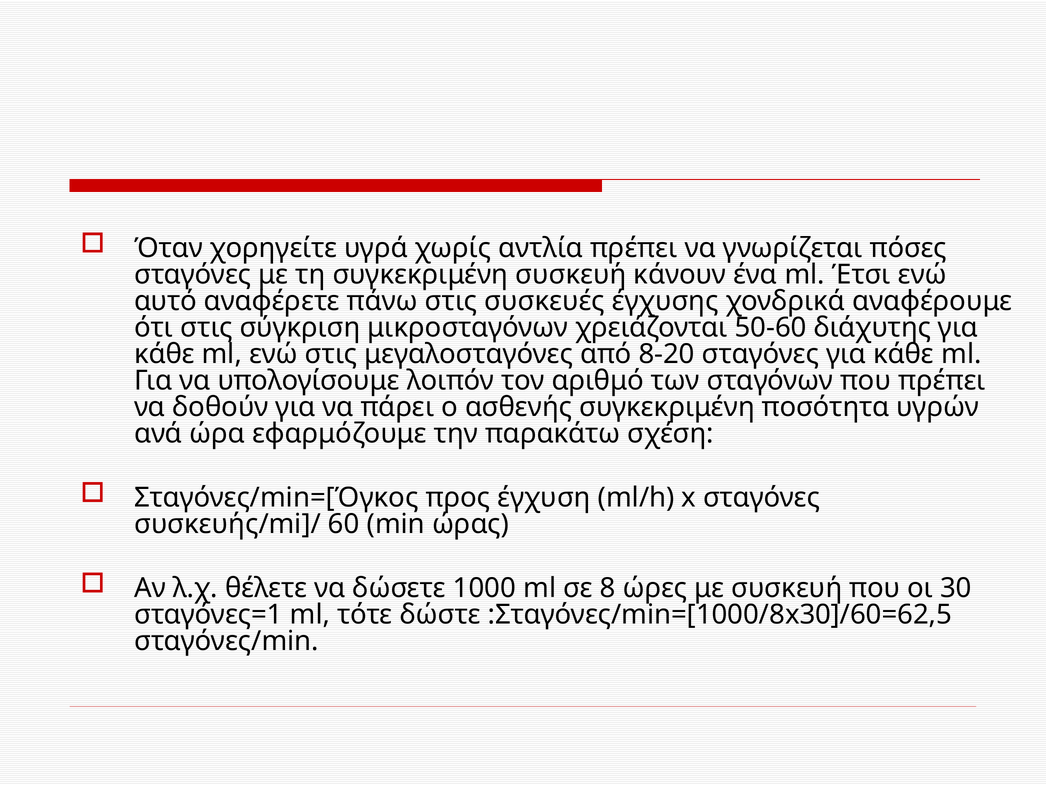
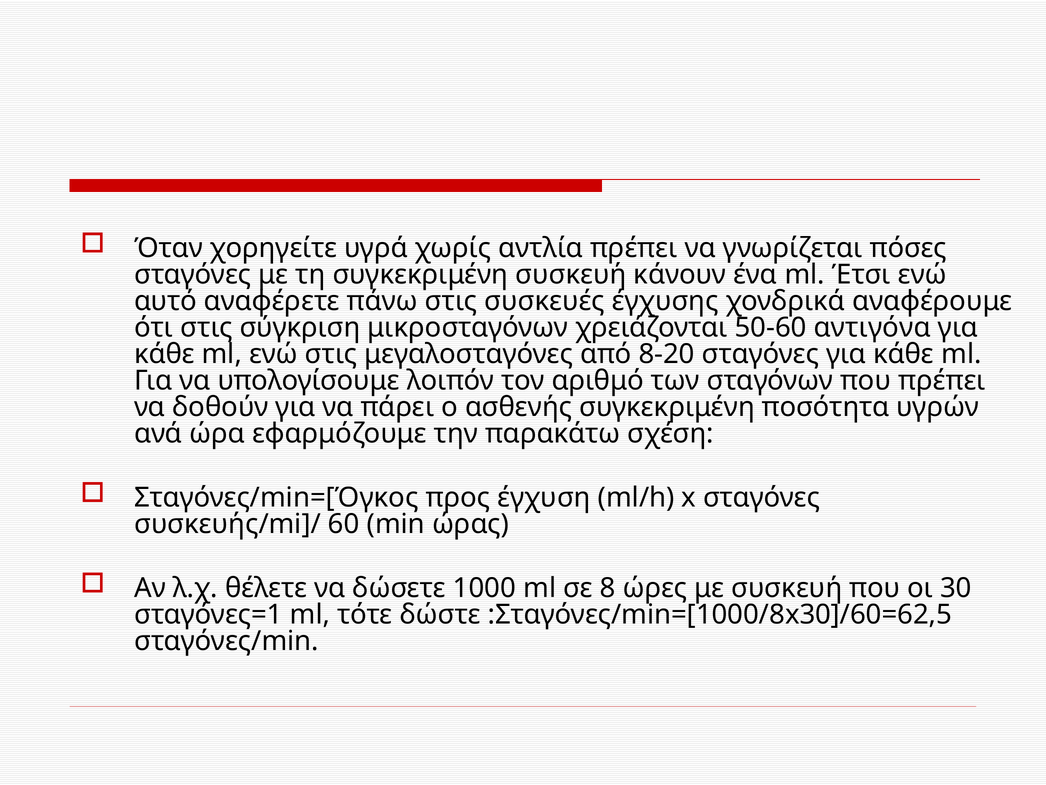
διάχυτης: διάχυτης -> αντιγόνα (872, 328)
